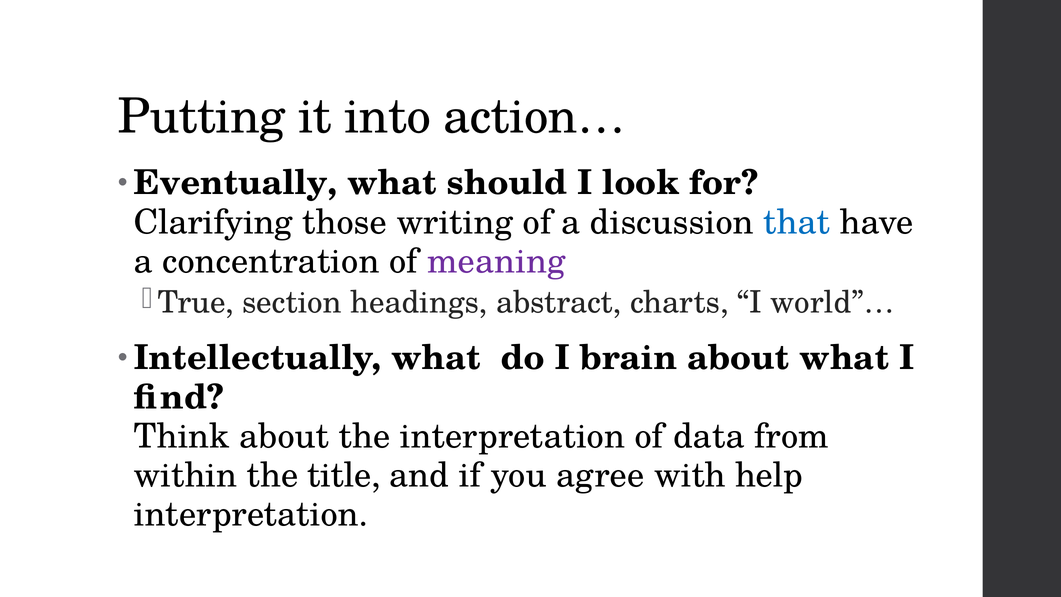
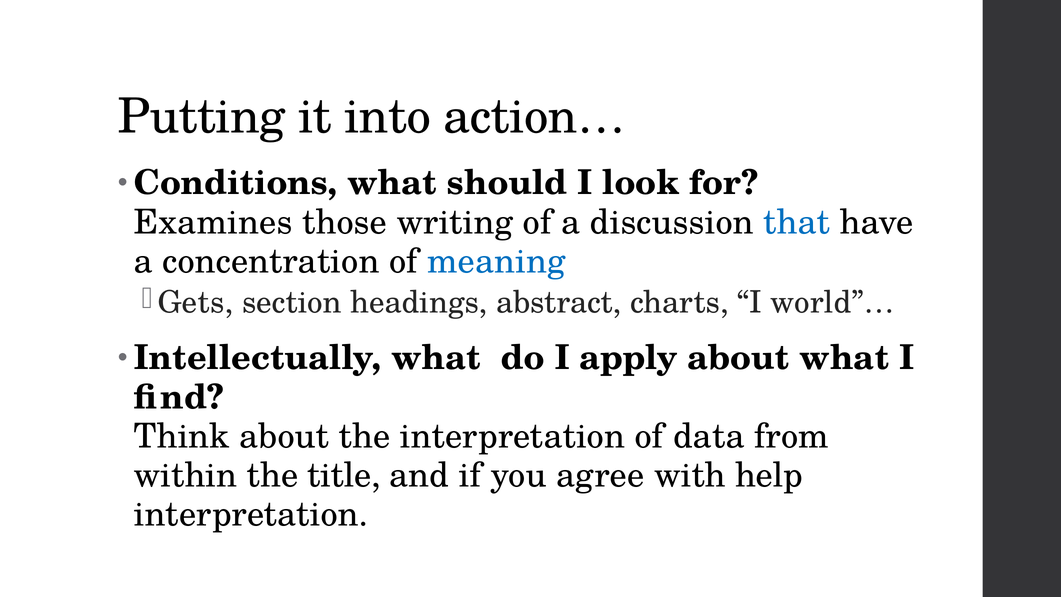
Eventually: Eventually -> Conditions (235, 183)
Clarifying: Clarifying -> Examines (213, 222)
meaning colour: purple -> blue (496, 261)
True: True -> Gets (195, 302)
brain: brain -> apply (629, 358)
